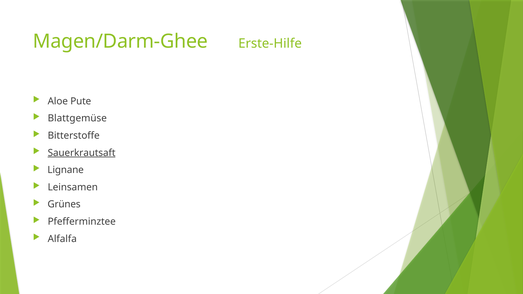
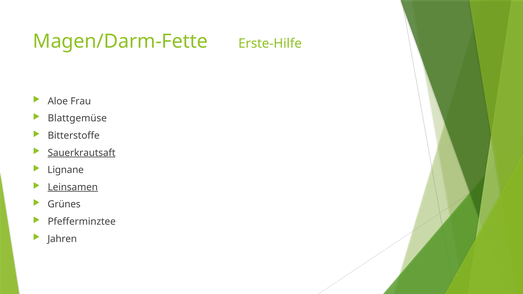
Magen/Darm-Ghee: Magen/Darm-Ghee -> Magen/Darm-Fette (120, 41)
Pute: Pute -> Frau (81, 101)
Leinsamen underline: none -> present (73, 187)
Alfalfa: Alfalfa -> Jahren (62, 239)
